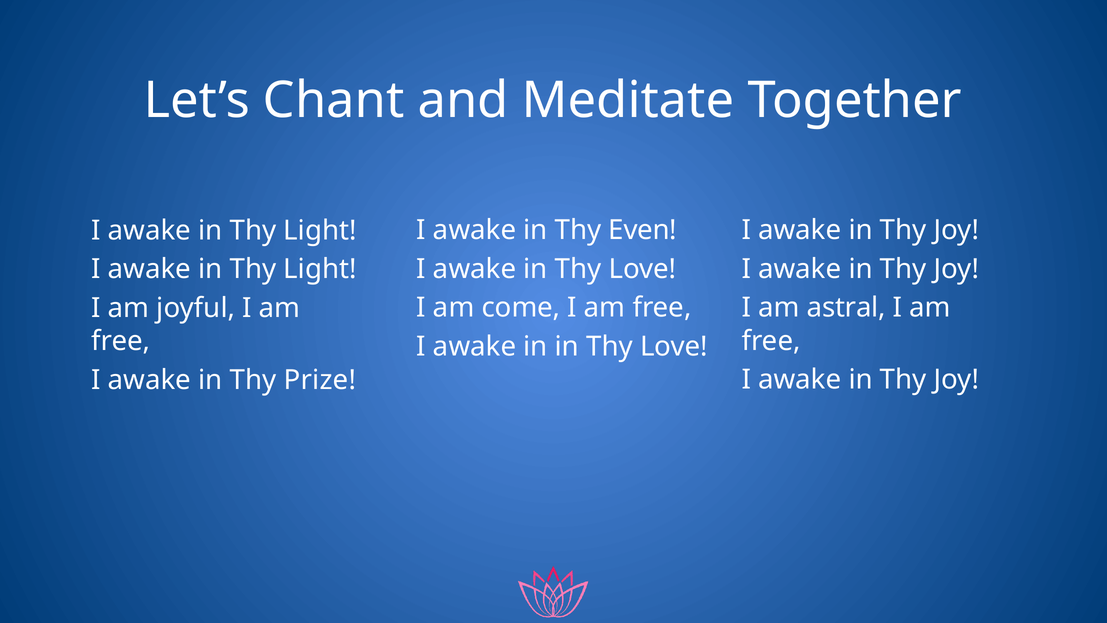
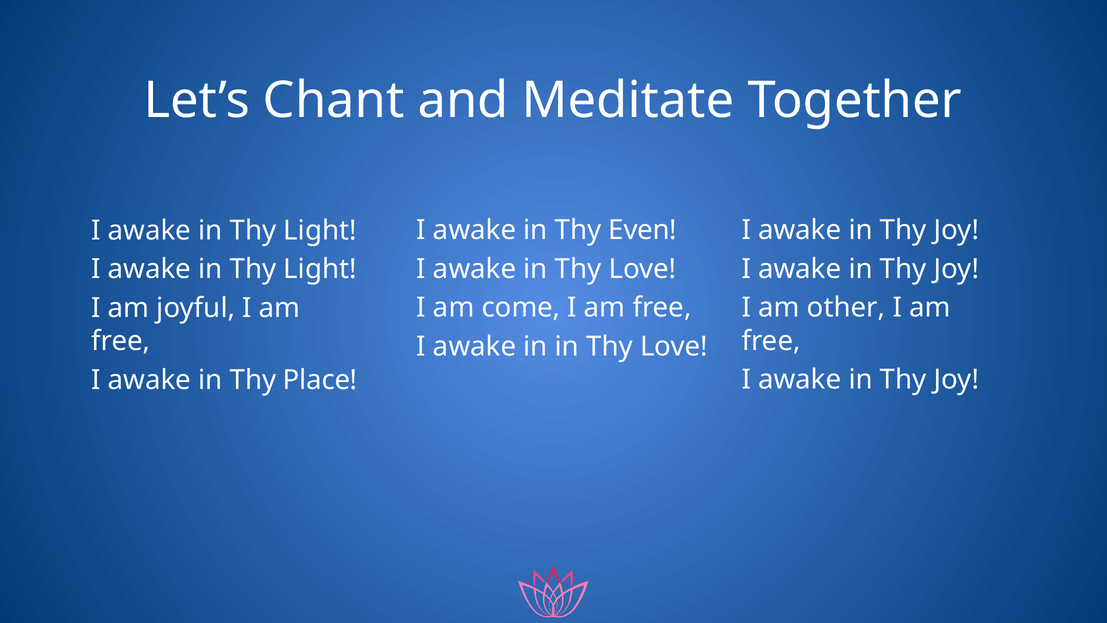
astral: astral -> other (846, 308)
Prize: Prize -> Place (320, 380)
